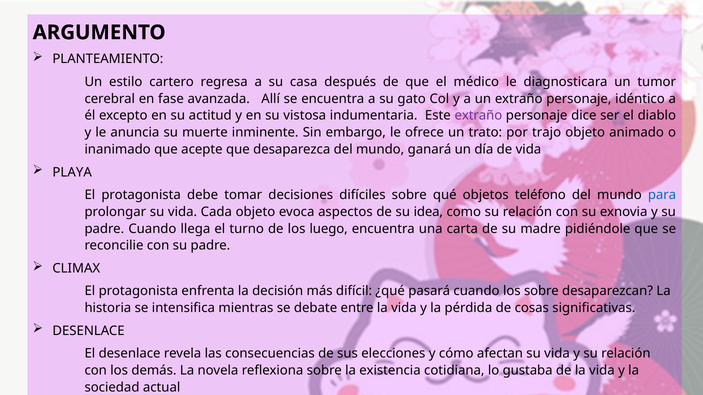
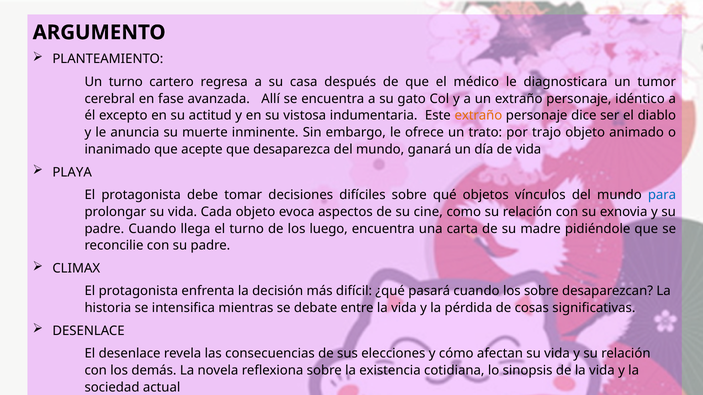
Un estilo: estilo -> turno (126, 82)
extraño colour: purple -> orange (478, 116)
teléfono: teléfono -> vínculos (540, 195)
idea: idea -> cine (428, 212)
gustaba: gustaba -> sinopsis (528, 371)
